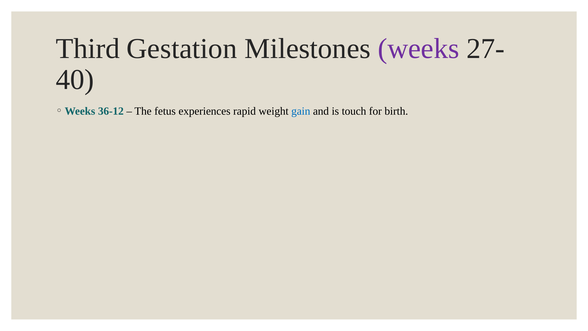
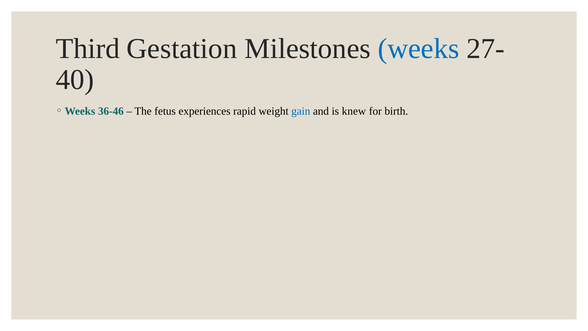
weeks colour: purple -> blue (419, 49)
36-12: 36-12 -> 36-46 (111, 111)
touch: touch -> knew (354, 111)
